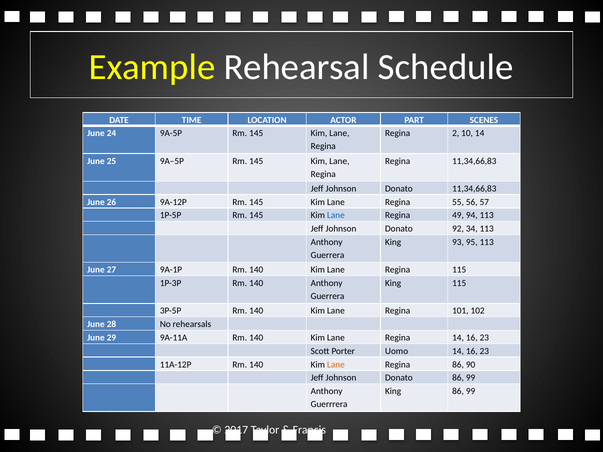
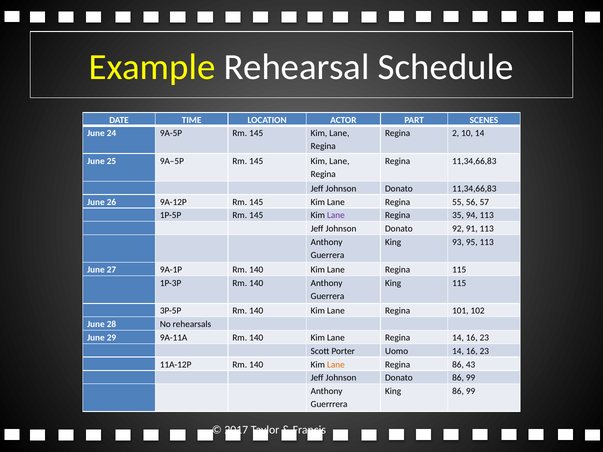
Lane colour: blue -> purple (336, 216)
49: 49 -> 35 (458, 216)
34: 34 -> 91 (472, 229)
90: 90 -> 43 (471, 365)
